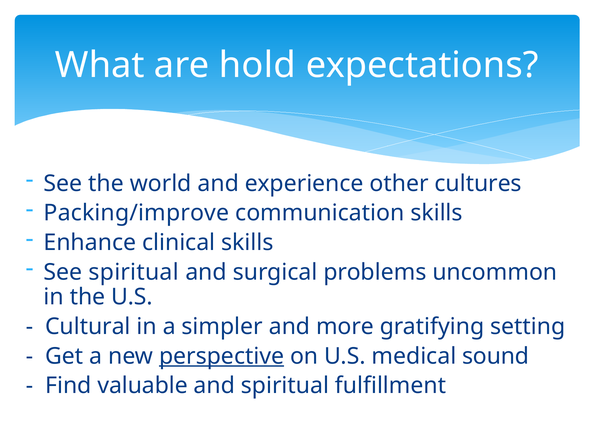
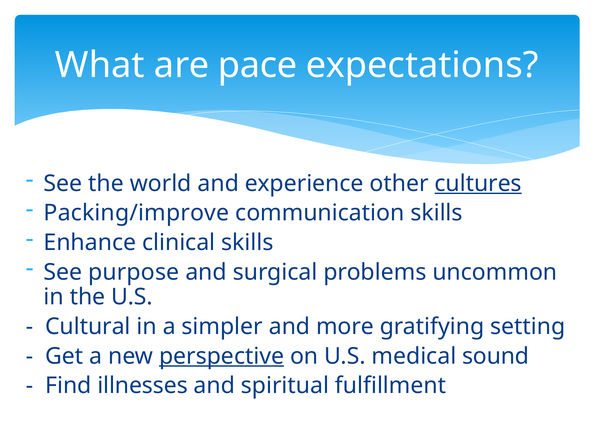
hold: hold -> pace (258, 65)
cultures underline: none -> present (478, 184)
See spiritual: spiritual -> purpose (134, 272)
valuable: valuable -> illnesses (143, 386)
